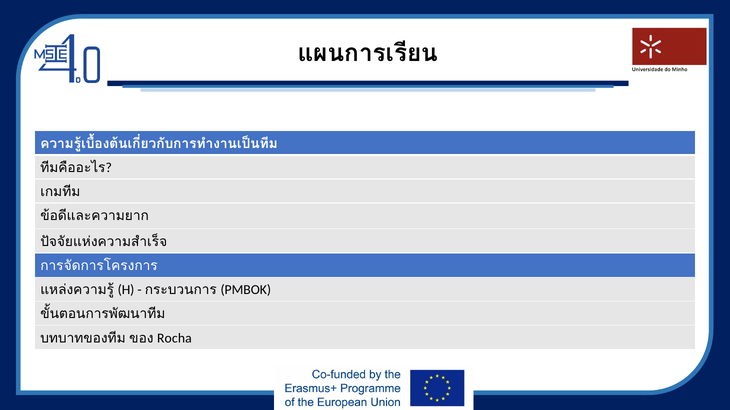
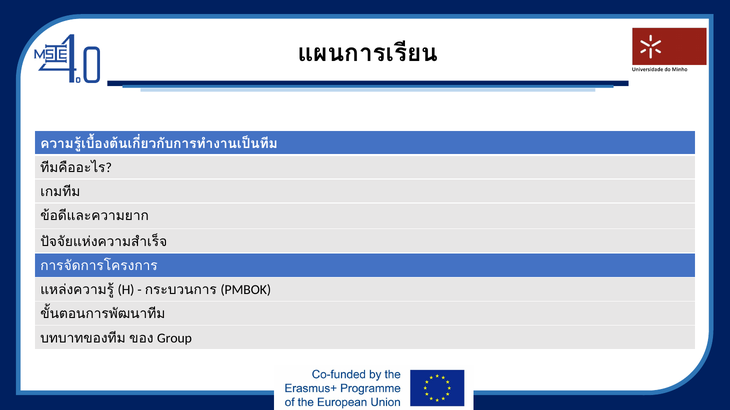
Rocha: Rocha -> Group (174, 339)
